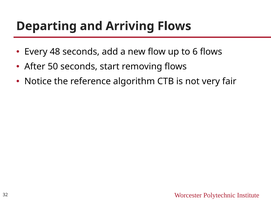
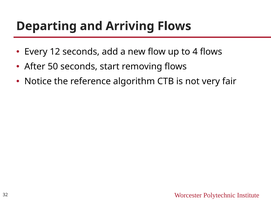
48: 48 -> 12 (55, 52)
6: 6 -> 4 (195, 52)
